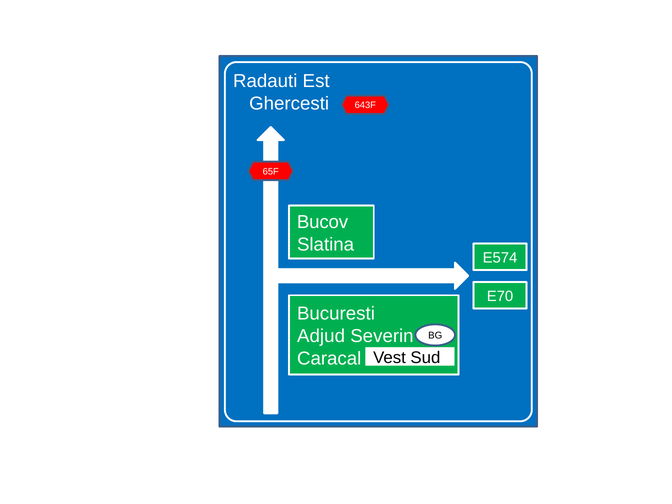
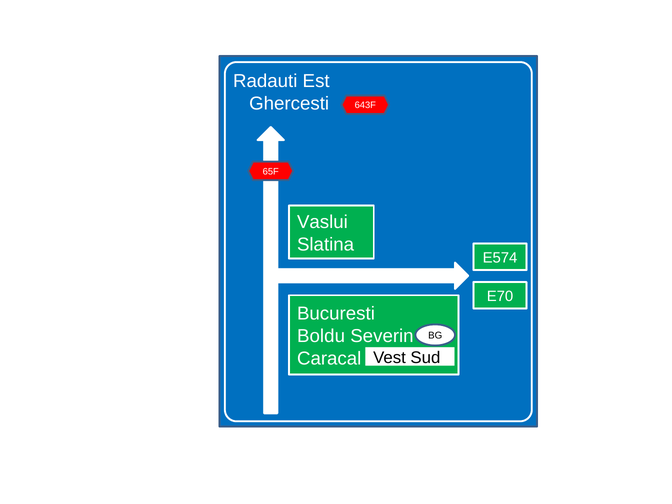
Bucov: Bucov -> Vaslui (322, 222)
Adjud: Adjud -> Boldu (321, 336)
